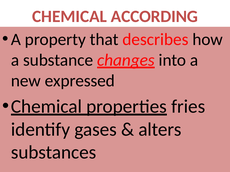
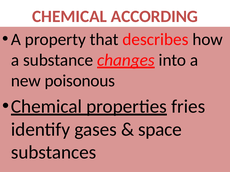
expressed: expressed -> poisonous (80, 81)
alters: alters -> space (160, 130)
